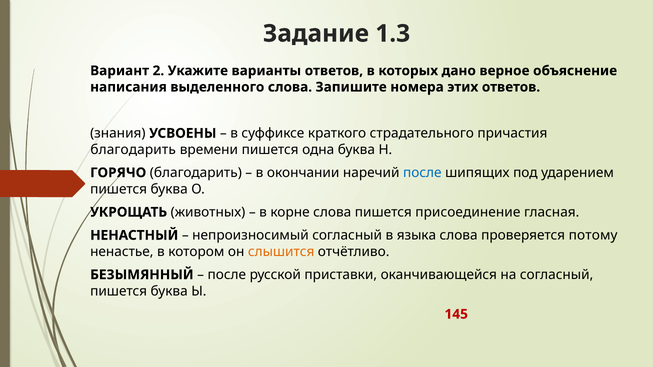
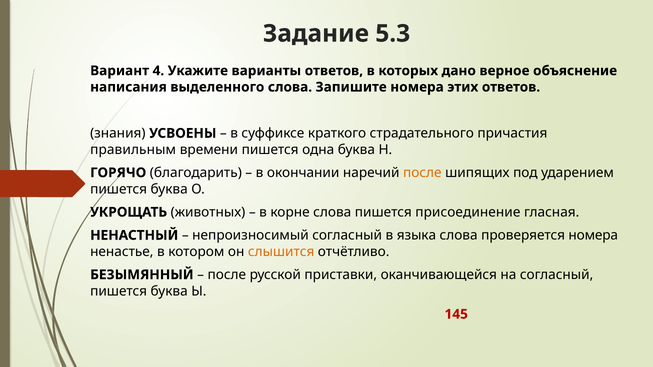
1.3: 1.3 -> 5.3 (393, 34)
2: 2 -> 4 (158, 71)
благодарить: благодарить -> правильным (133, 150)
после colour: blue -> orange (422, 173)
проверяется потому: потому -> номера (593, 235)
